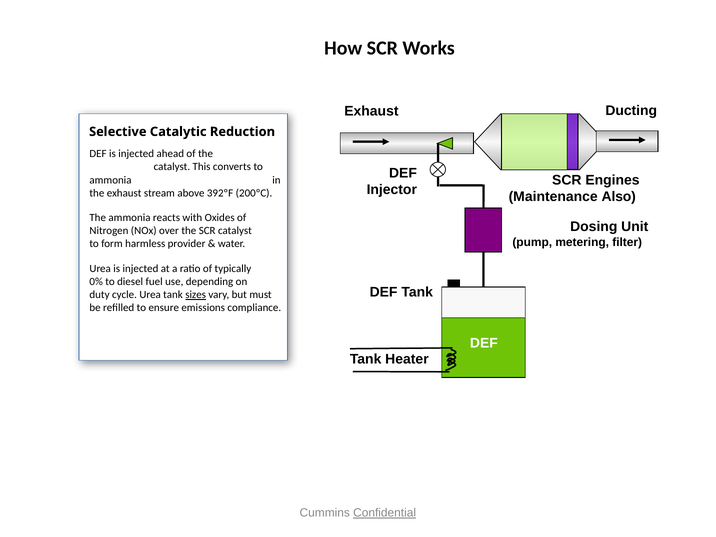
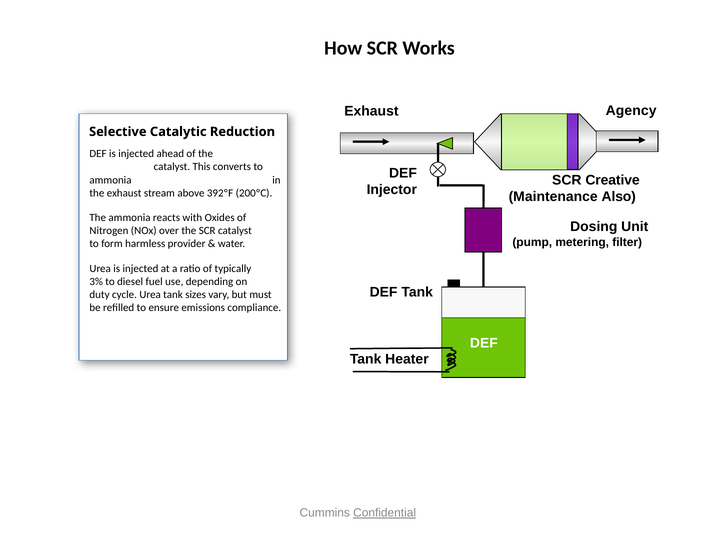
Ducting: Ducting -> Agency (631, 111)
Engines: Engines -> Creative (613, 180)
0%: 0% -> 3% (96, 282)
sizes underline: present -> none (196, 295)
